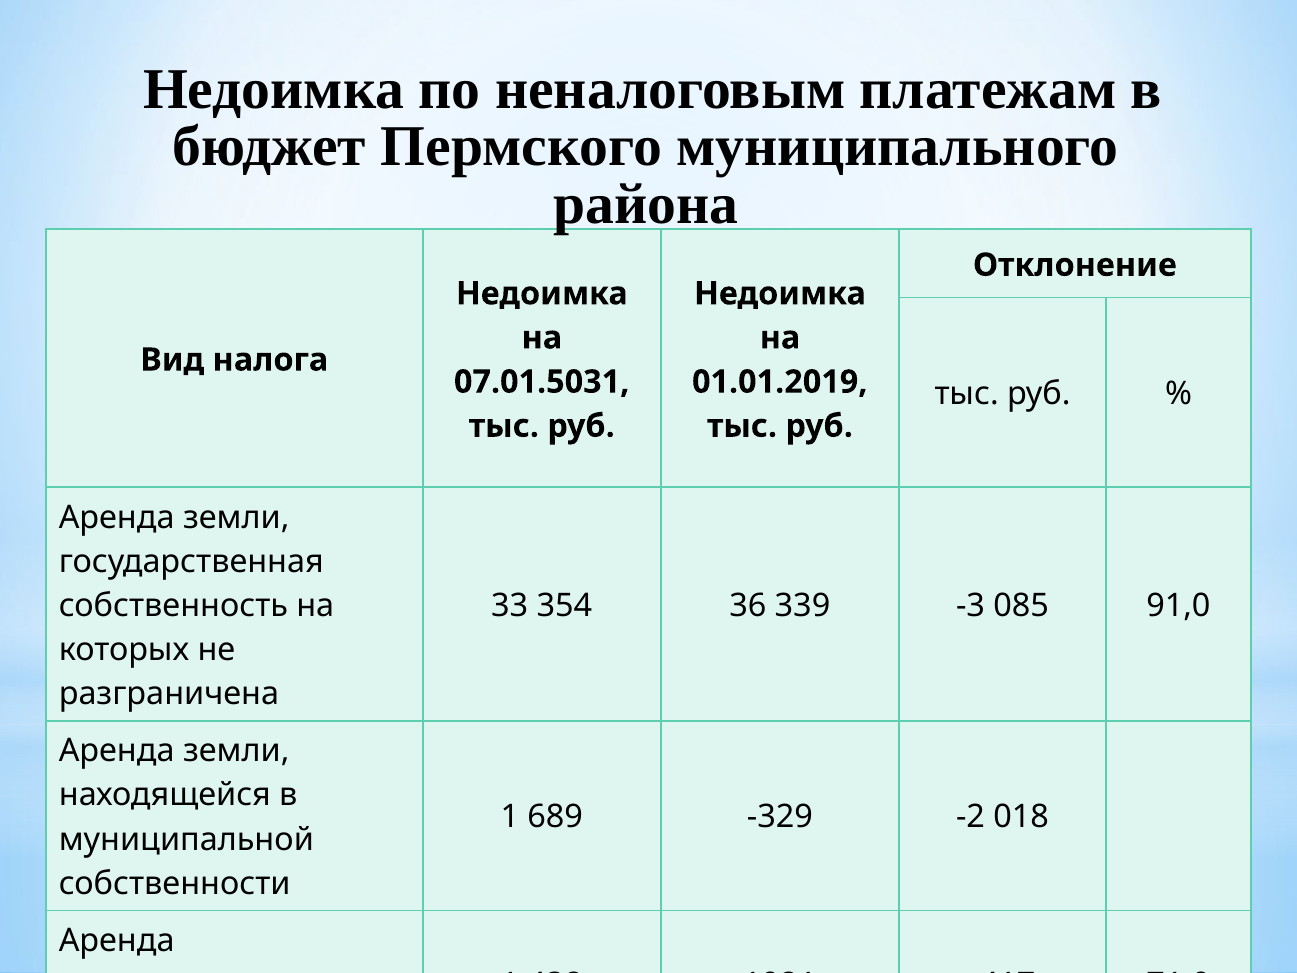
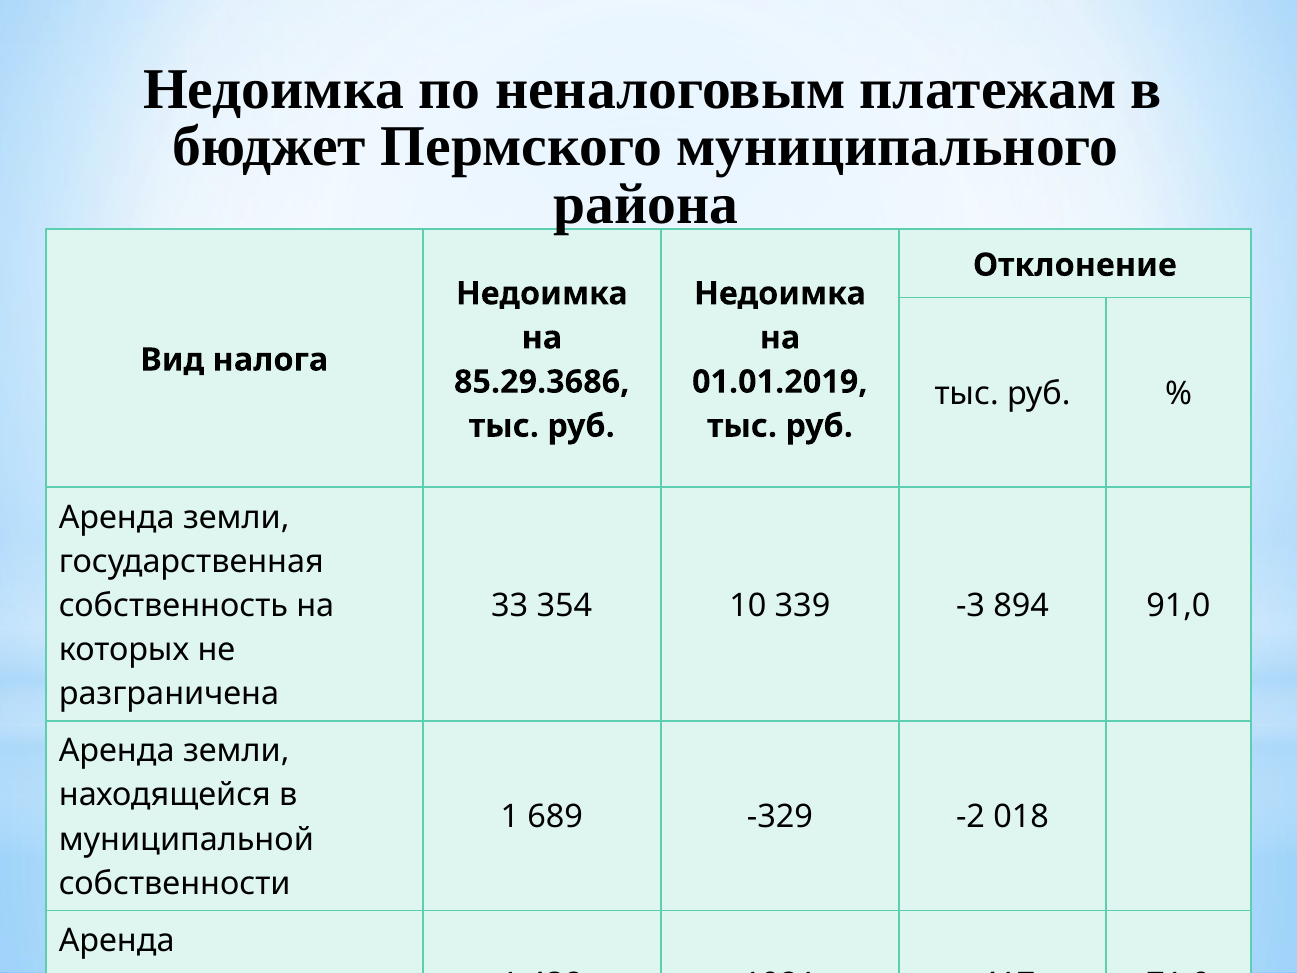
07.01.5031: 07.01.5031 -> 85.29.3686 (542, 382)
354 36: 36 -> 10 (748, 606)
085: 085 -> 894 (1021, 606)
